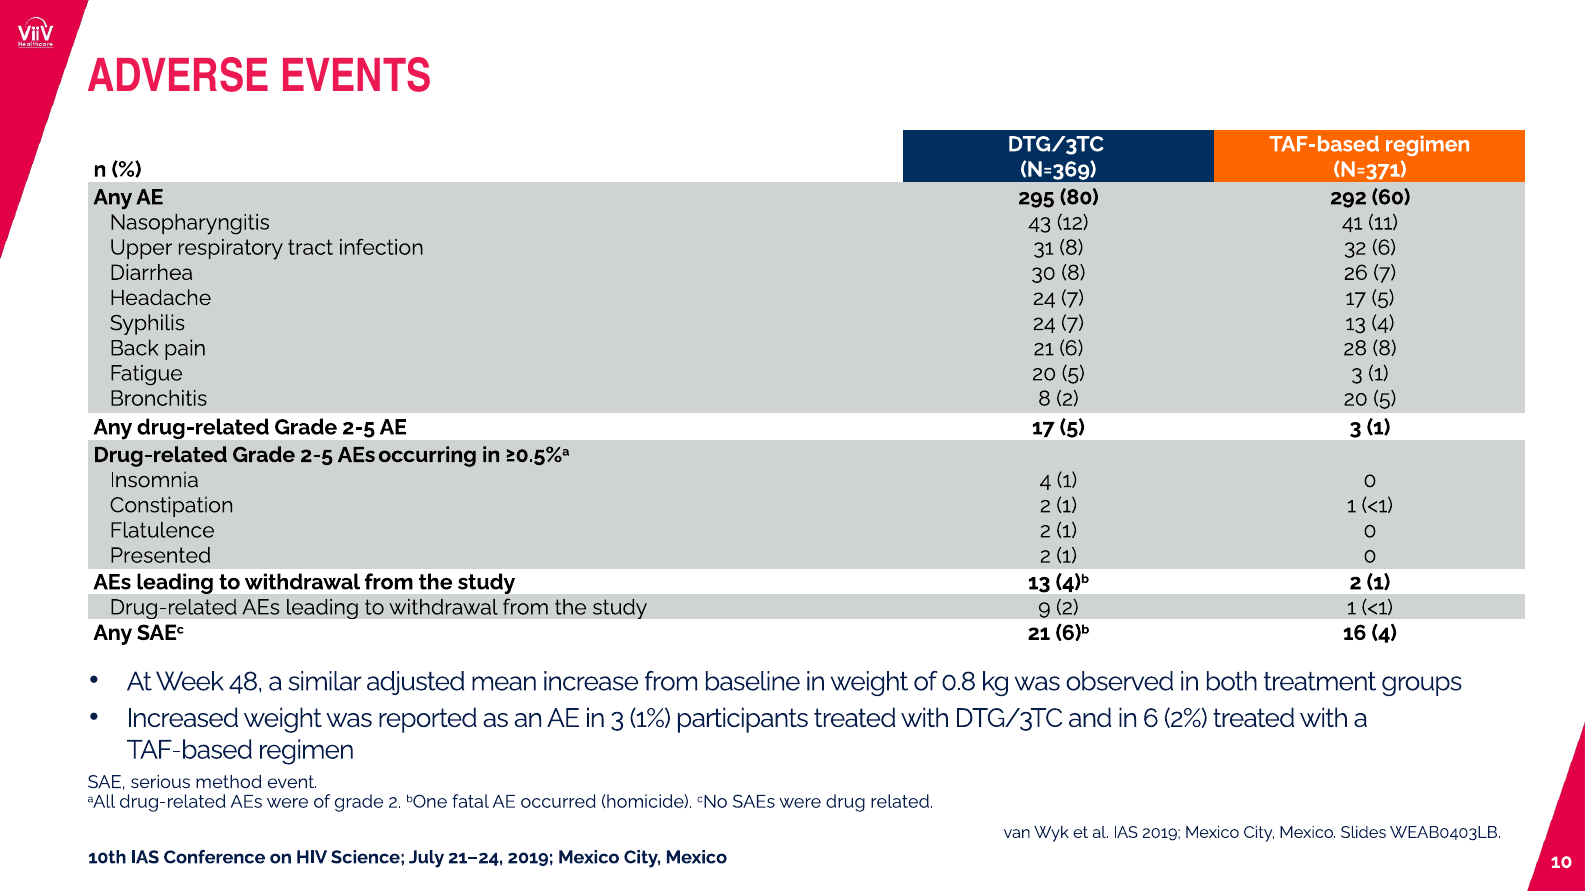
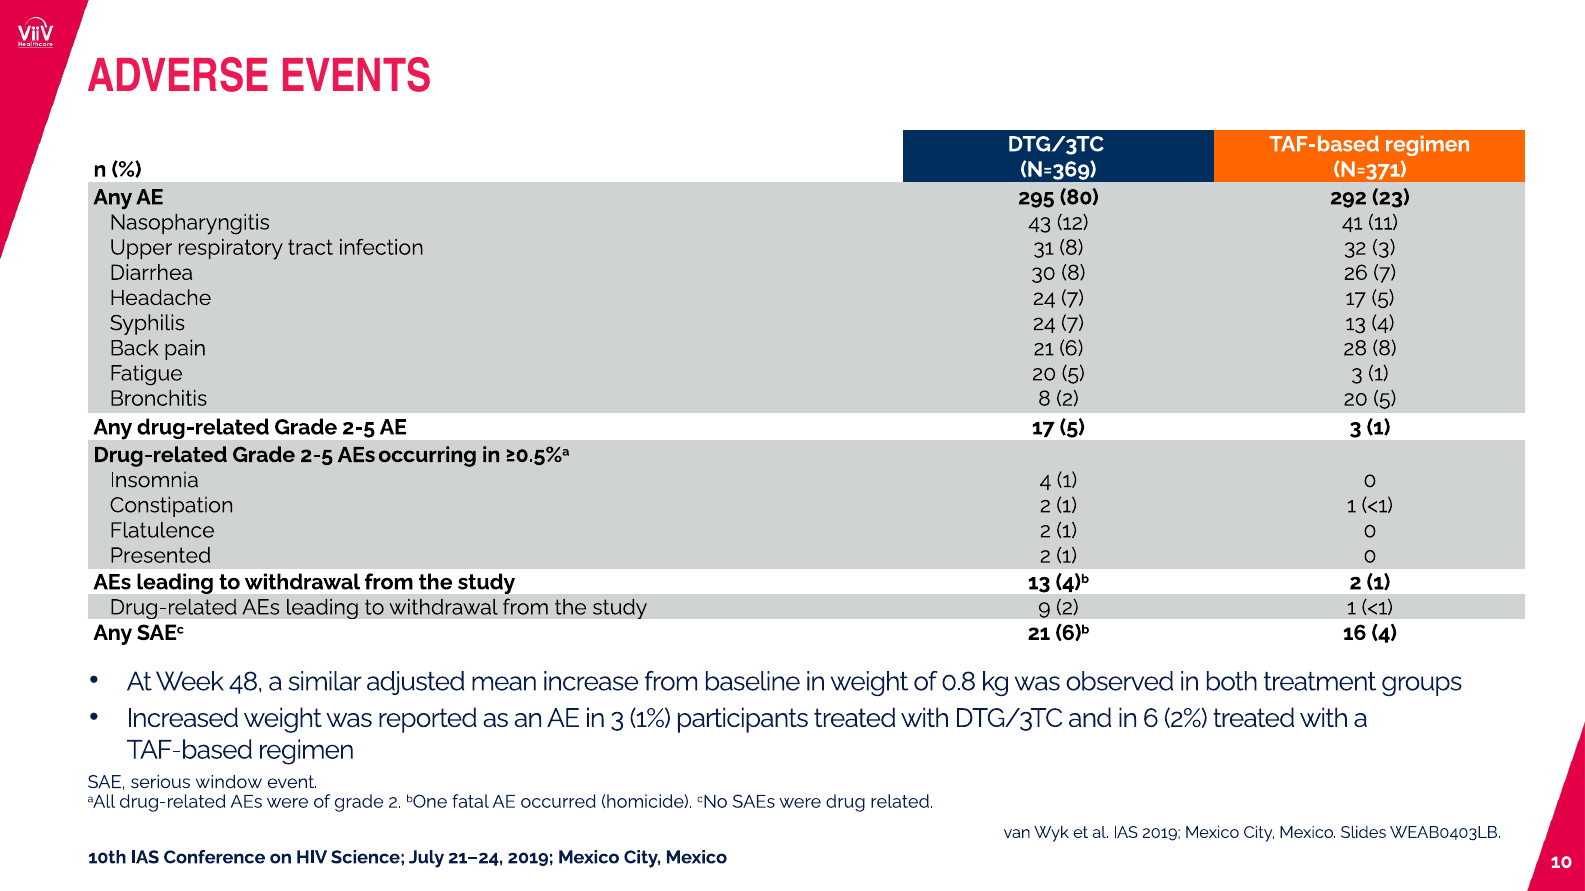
60: 60 -> 23 (1391, 197)
32 6: 6 -> 3 (1384, 248)
method: method -> window (229, 783)
